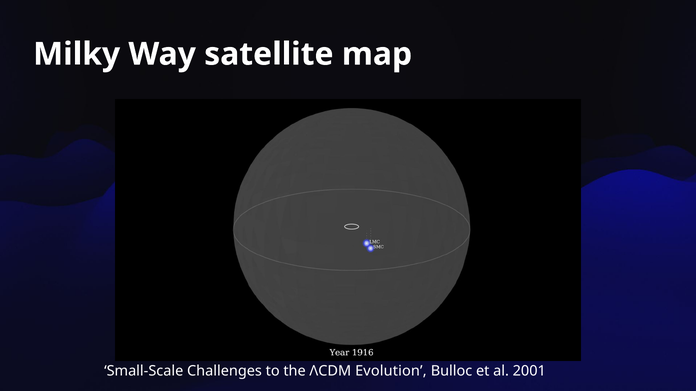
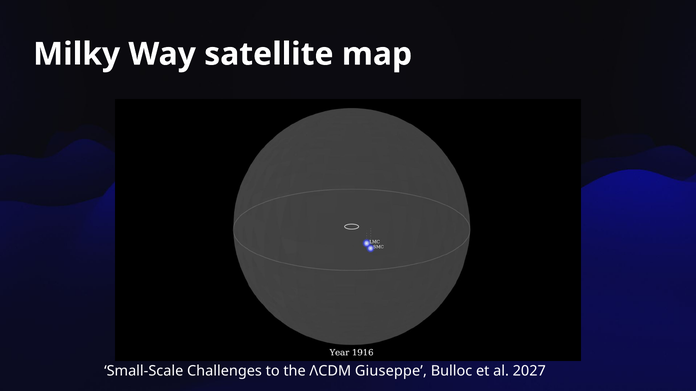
Evolution: Evolution -> Giuseppe (391, 372)
2001: 2001 -> 2027 (529, 372)
